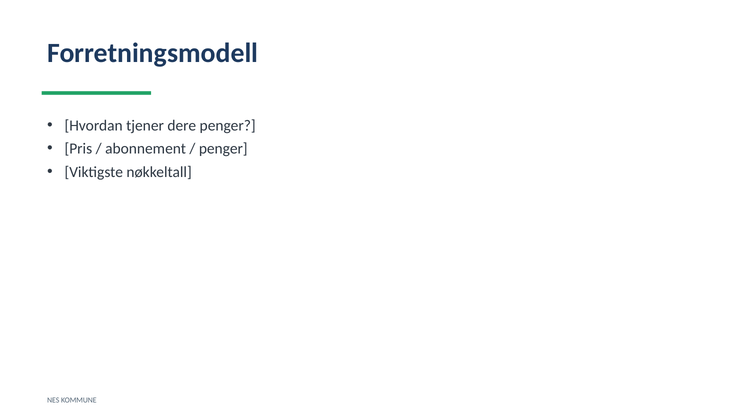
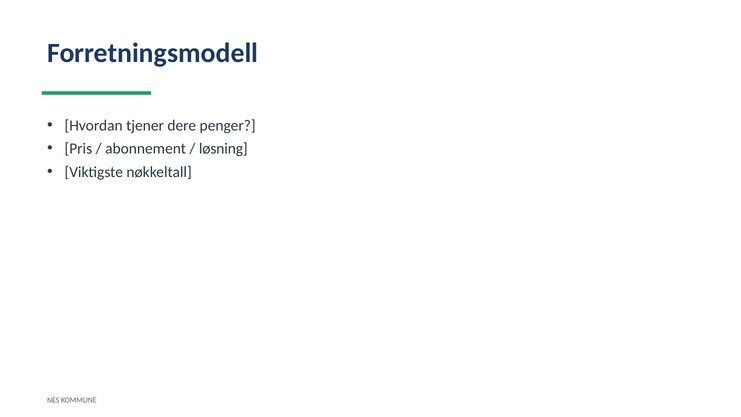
penger: penger -> løsning (223, 149)
